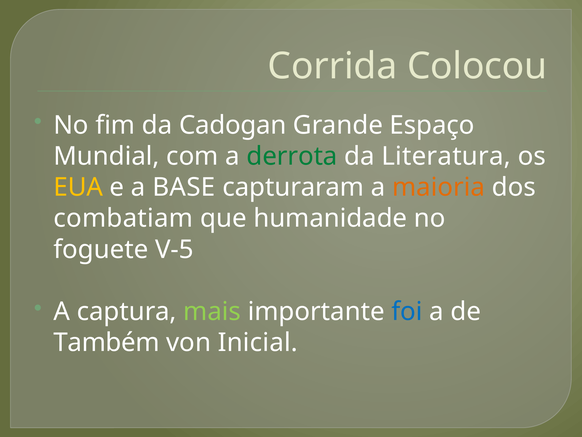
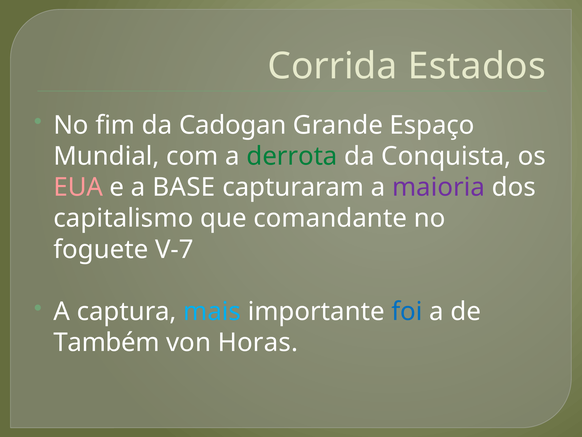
Colocou: Colocou -> Estados (477, 66)
Literatura: Literatura -> Conquista (446, 156)
EUA colour: yellow -> pink (78, 187)
maioria colour: orange -> purple (439, 187)
combatiam: combatiam -> capitalismo (123, 218)
humanidade: humanidade -> comandante (330, 218)
V-5: V-5 -> V-7 (174, 249)
mais colour: light green -> light blue (212, 311)
Inicial: Inicial -> Horas (258, 342)
